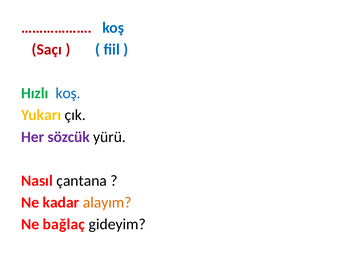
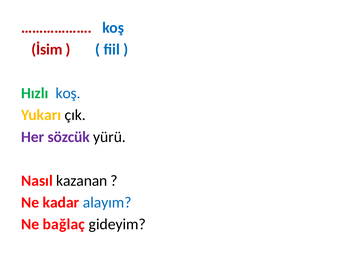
Saçı: Saçı -> İsim (47, 50)
çantana: çantana -> kazanan (82, 181)
alayım colour: orange -> blue (107, 203)
